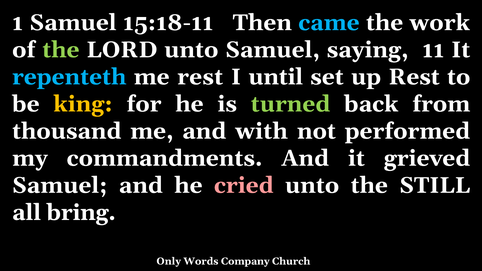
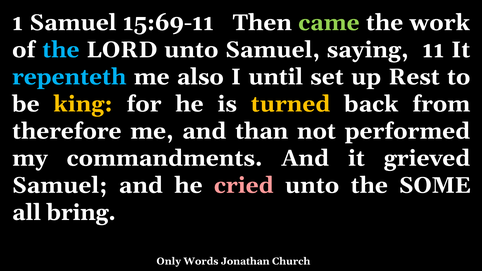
15:18-11: 15:18-11 -> 15:69-11 (168, 23)
came colour: light blue -> light green (329, 23)
the colour: light green -> light blue (61, 50)
me rest: rest -> also (200, 77)
turned colour: light green -> yellow (290, 104)
thousand: thousand -> therefore (67, 131)
with: with -> than (262, 131)
STILL: STILL -> SOME (435, 185)
Company: Company -> Jonathan (245, 261)
